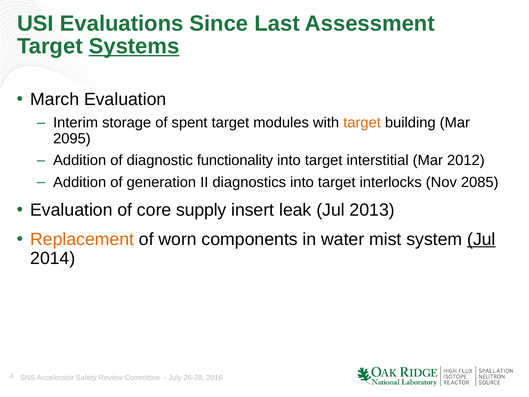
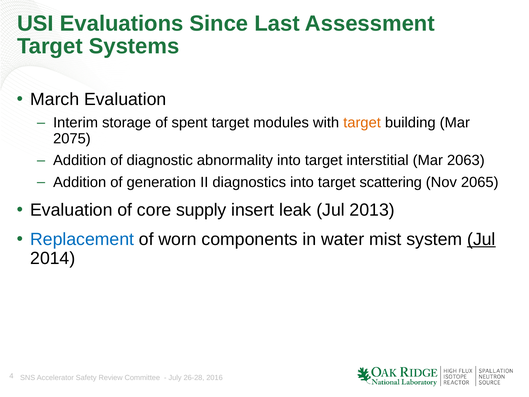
Systems underline: present -> none (134, 46)
2095: 2095 -> 2075 (72, 139)
functionality: functionality -> abnormality (235, 160)
2012: 2012 -> 2063 (466, 160)
interlocks: interlocks -> scattering (391, 182)
2085: 2085 -> 2065 (480, 182)
Replacement colour: orange -> blue (82, 239)
